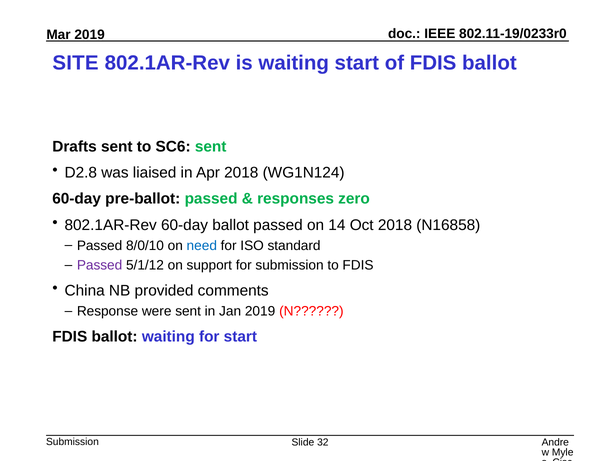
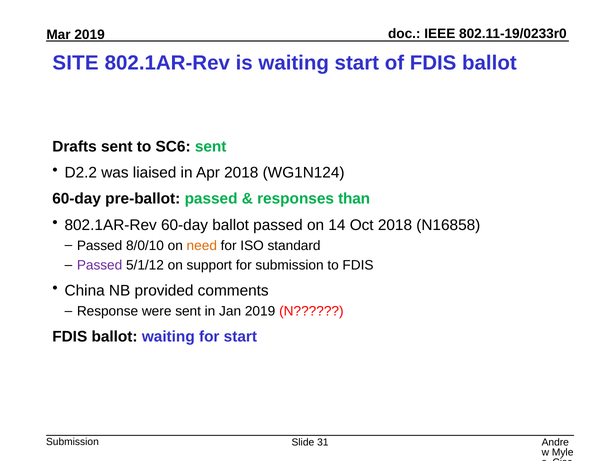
D2.8: D2.8 -> D2.2 (81, 173)
zero: zero -> than (354, 199)
need colour: blue -> orange (202, 246)
32: 32 -> 31 (323, 442)
